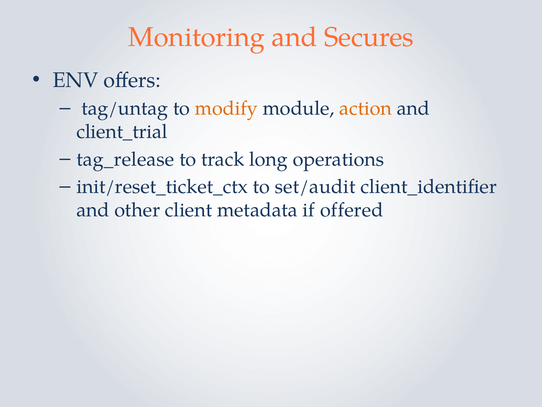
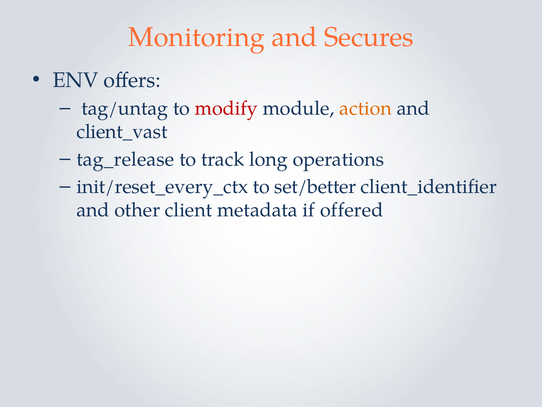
modify colour: orange -> red (226, 108)
client_trial: client_trial -> client_vast (122, 132)
init/reset_ticket_ctx: init/reset_ticket_ctx -> init/reset_every_ctx (162, 186)
set/audit: set/audit -> set/better (315, 186)
